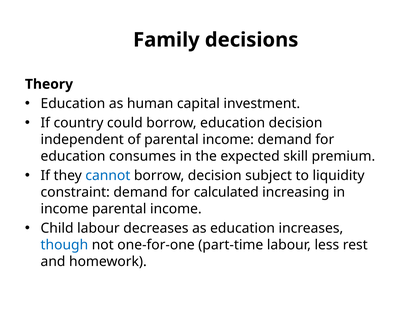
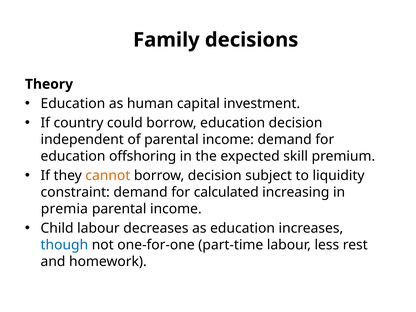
consumes: consumes -> offshoring (143, 156)
cannot colour: blue -> orange (108, 176)
income: income -> premia (64, 209)
